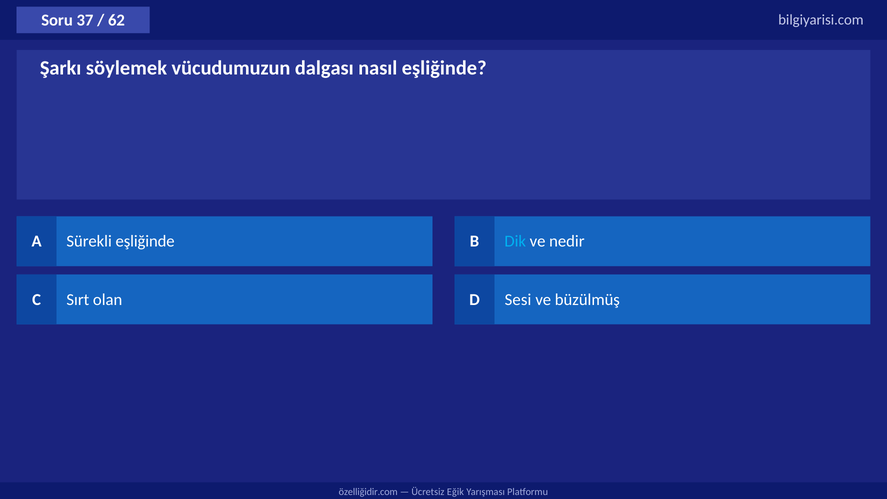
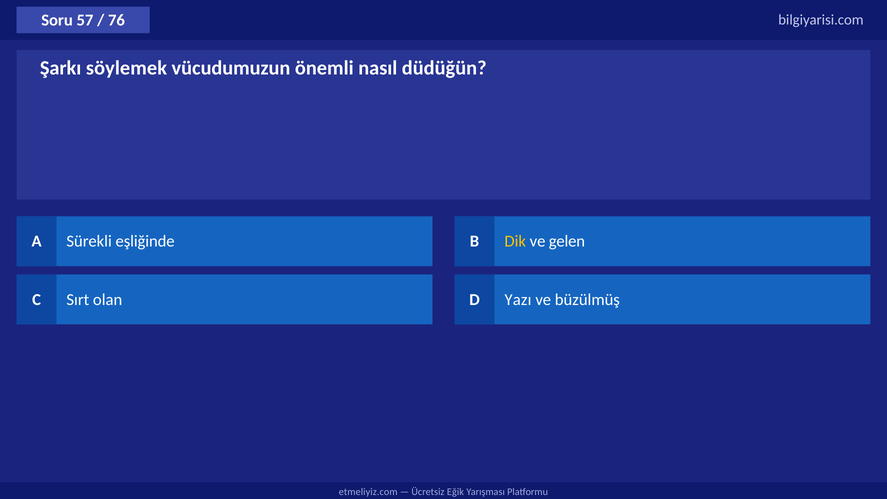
37: 37 -> 57 (85, 20)
62: 62 -> 76 (116, 20)
dalgası: dalgası -> önemli (324, 68)
nasıl eşliğinde: eşliğinde -> düdüğün (444, 68)
Dik colour: light blue -> yellow (515, 241)
nedir: nedir -> gelen (567, 241)
Sesi: Sesi -> Yazı (518, 300)
özelliğidir.com: özelliğidir.com -> etmeliyiz.com (368, 492)
